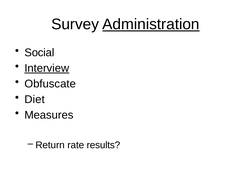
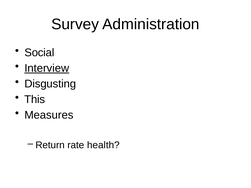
Administration underline: present -> none (151, 24)
Obfuscate: Obfuscate -> Disgusting (50, 84)
Diet: Diet -> This (35, 100)
results: results -> health (103, 145)
